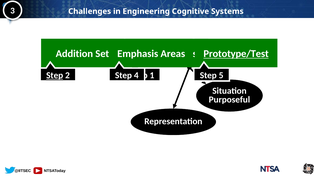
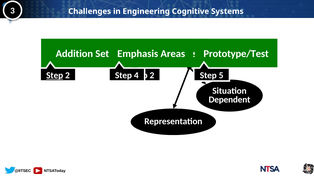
Prototype/Test underline: present -> none (236, 54)
1: 1 -> 2 (152, 76)
Purposeful: Purposeful -> Dependent (229, 100)
